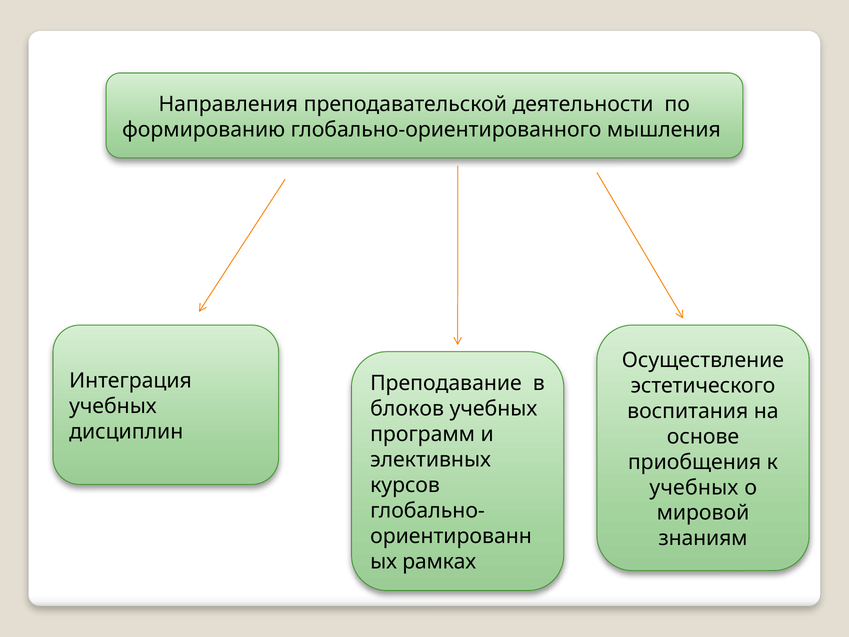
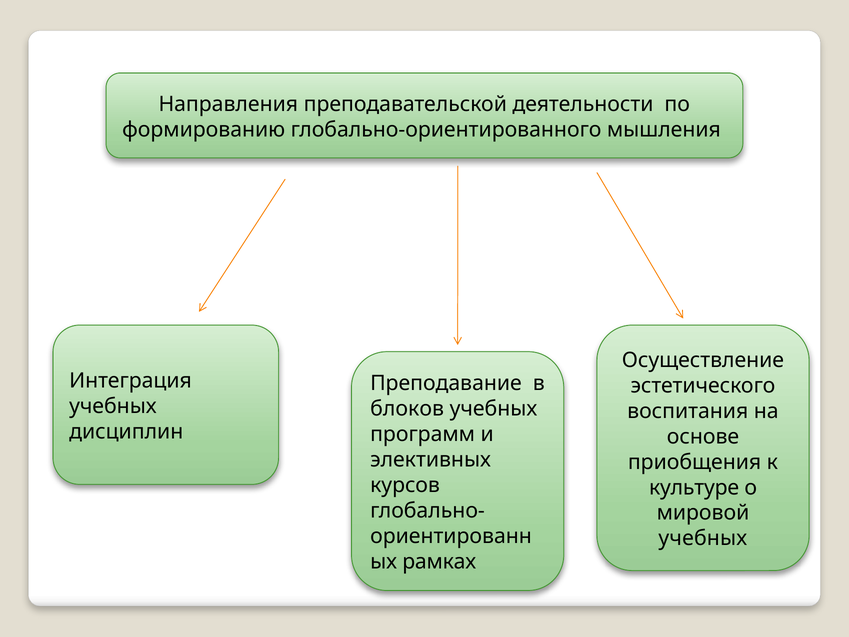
учебных: учебных -> культуре (694, 487)
знаниям: знаниям -> учебных (703, 538)
